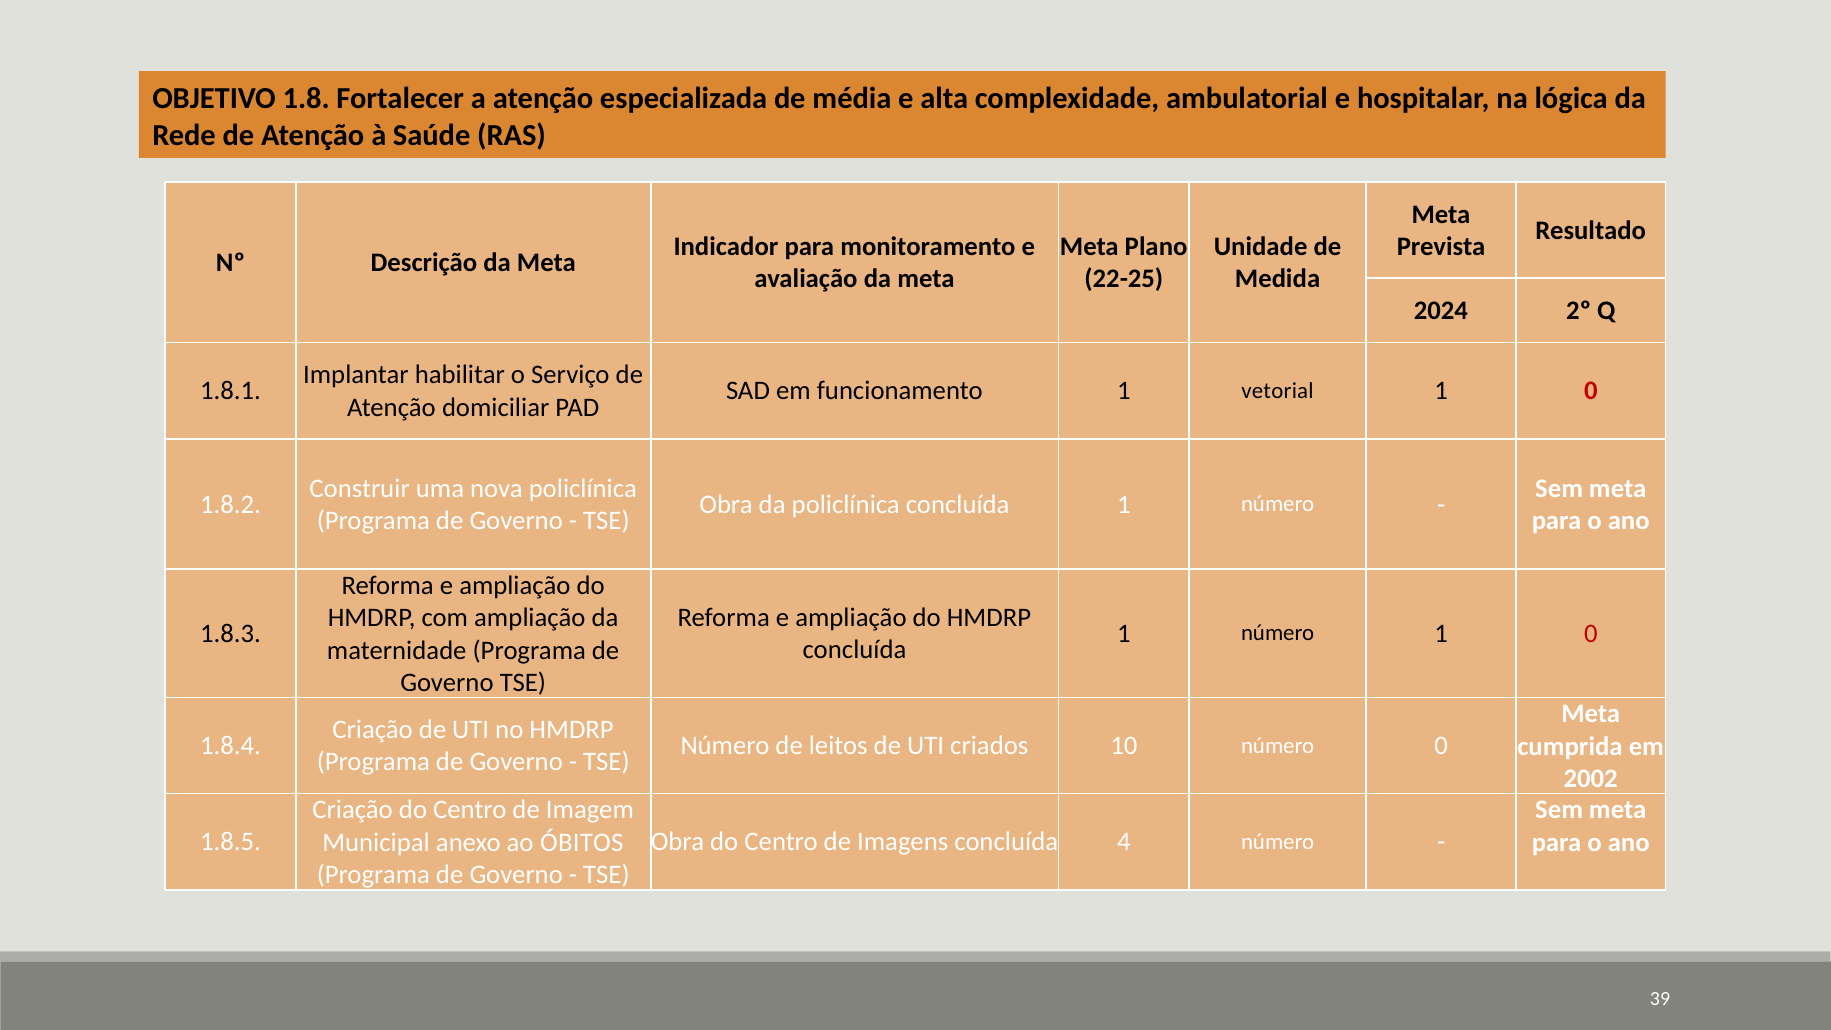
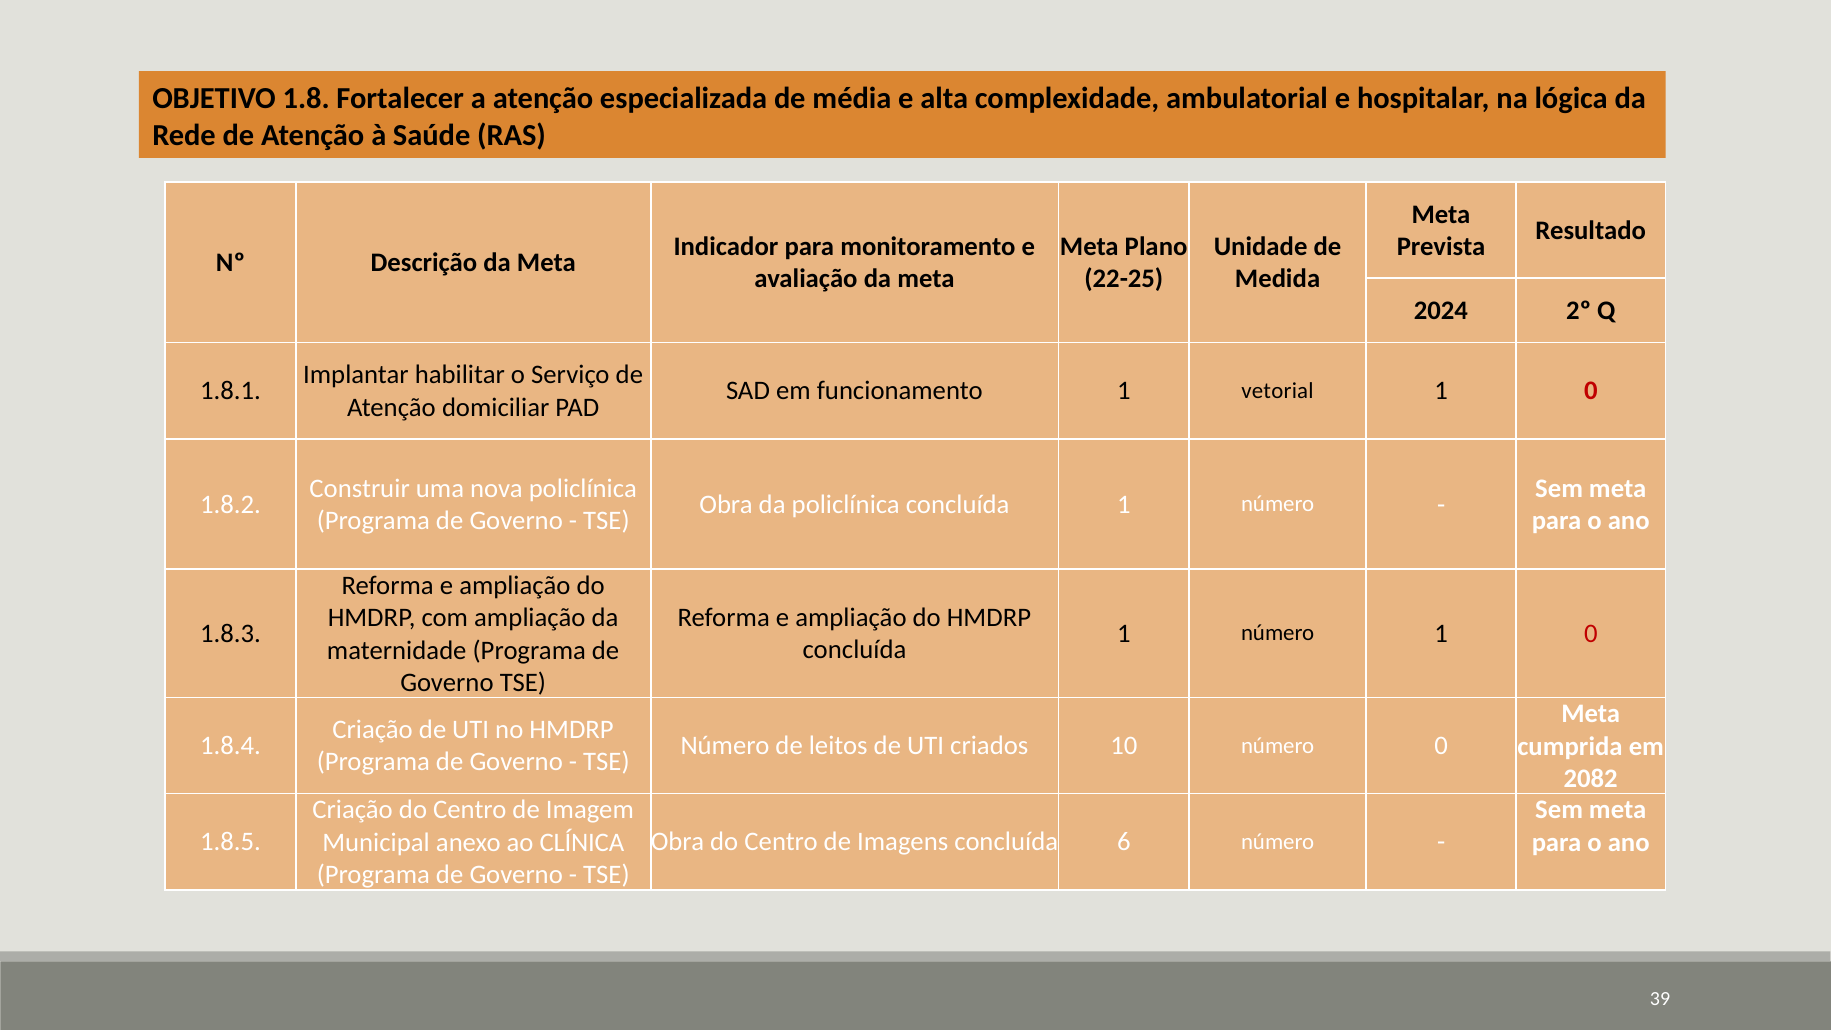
2002: 2002 -> 2082 (1591, 779)
4: 4 -> 6 (1124, 842)
ÓBITOS: ÓBITOS -> CLÍNICA (582, 843)
